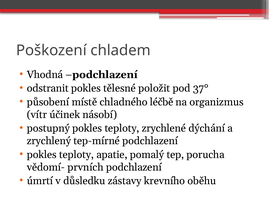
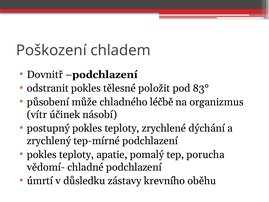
Vhodná: Vhodná -> Dovnitř (45, 75)
37°: 37° -> 83° (201, 88)
místě: místě -> může (84, 102)
prvních: prvních -> chladné (86, 167)
